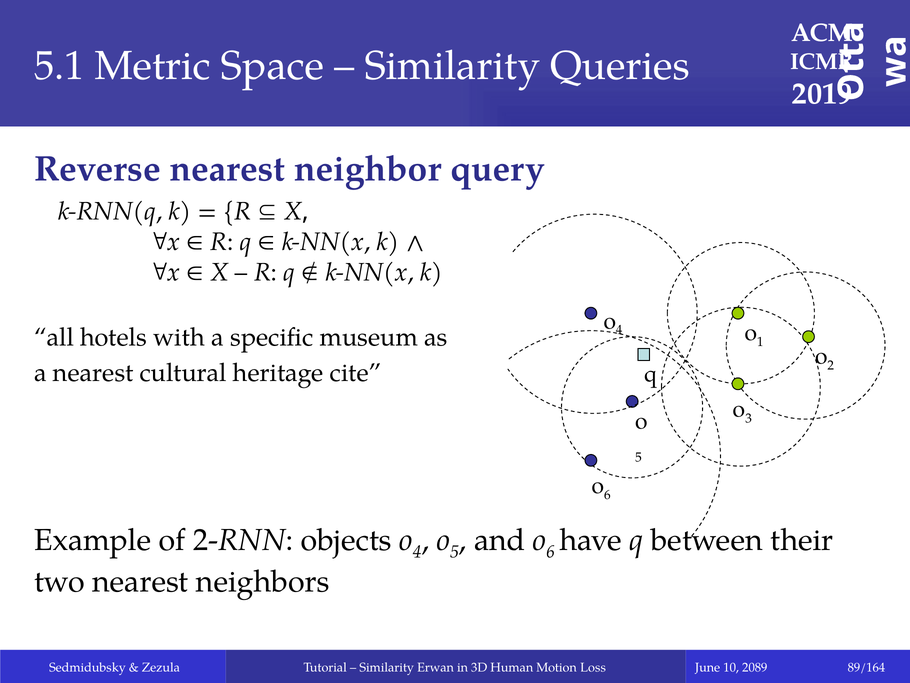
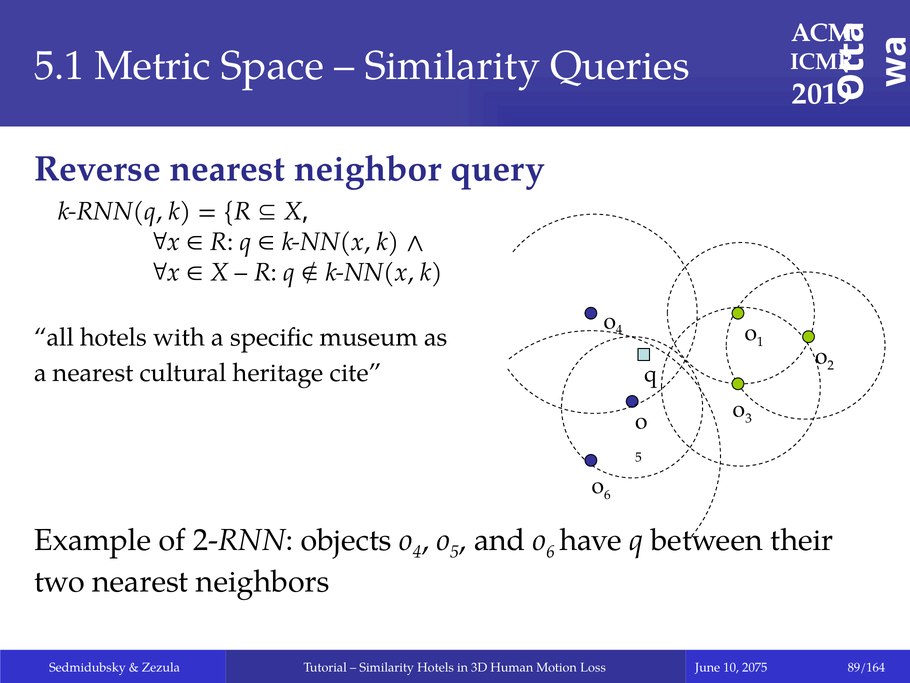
Similarity Erwan: Erwan -> Hotels (436, 667)
2089: 2089 -> 2075 (755, 667)
